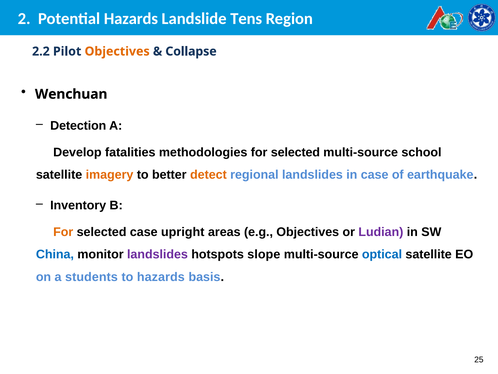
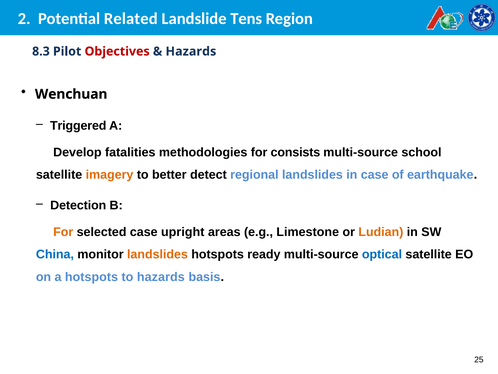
Potential Hazards: Hazards -> Related (131, 19)
2.2: 2.2 -> 8.3 (41, 51)
Objectives colour: orange -> red (117, 51)
Collapse: Collapse -> Hazards (191, 51)
Detection: Detection -> Triggered (78, 125)
methodologies for selected: selected -> consists (295, 152)
detect colour: orange -> black (208, 174)
Inventory: Inventory -> Detection (78, 205)
e.g Objectives: Objectives -> Limestone (308, 232)
Ludian colour: purple -> orange (381, 232)
landslides colour: purple -> orange (157, 254)
slope: slope -> ready (264, 254)
a students: students -> hotspots (91, 277)
